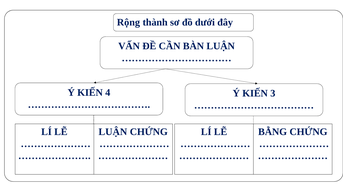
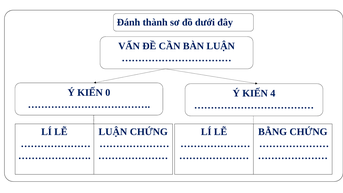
Rộng: Rộng -> Đánh (129, 22)
4: 4 -> 0 (108, 92)
3: 3 -> 4 (273, 93)
